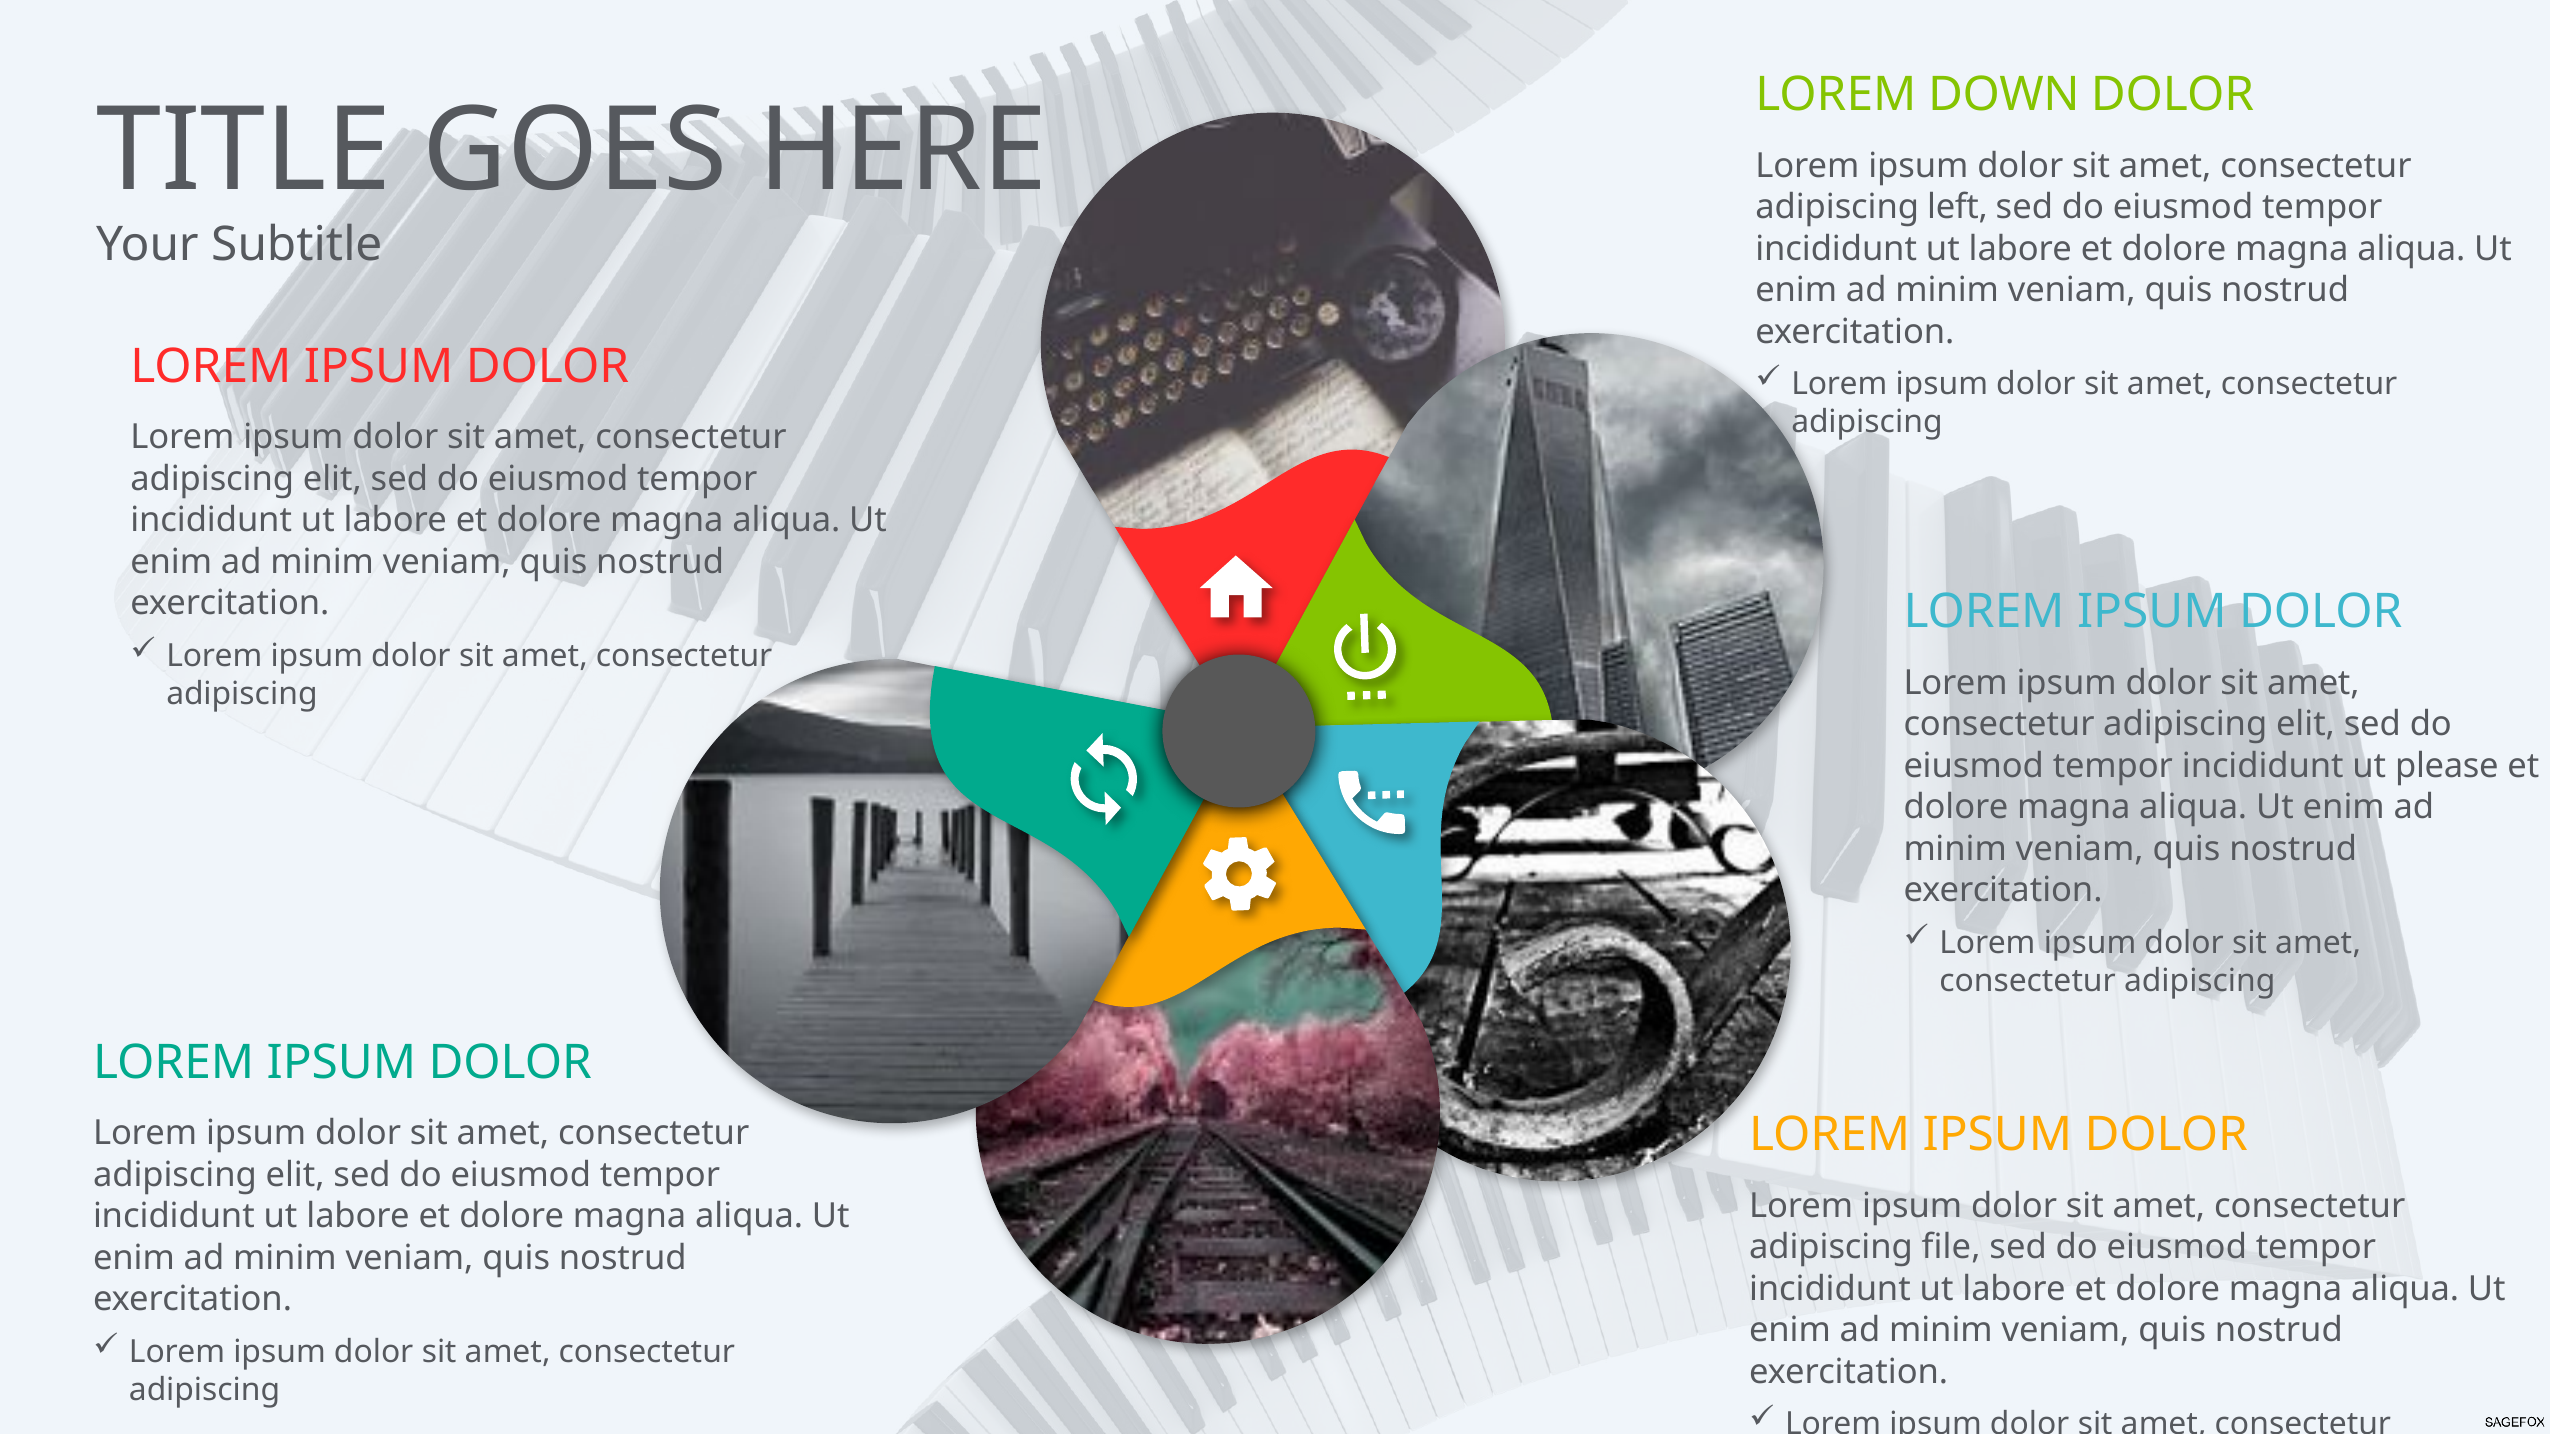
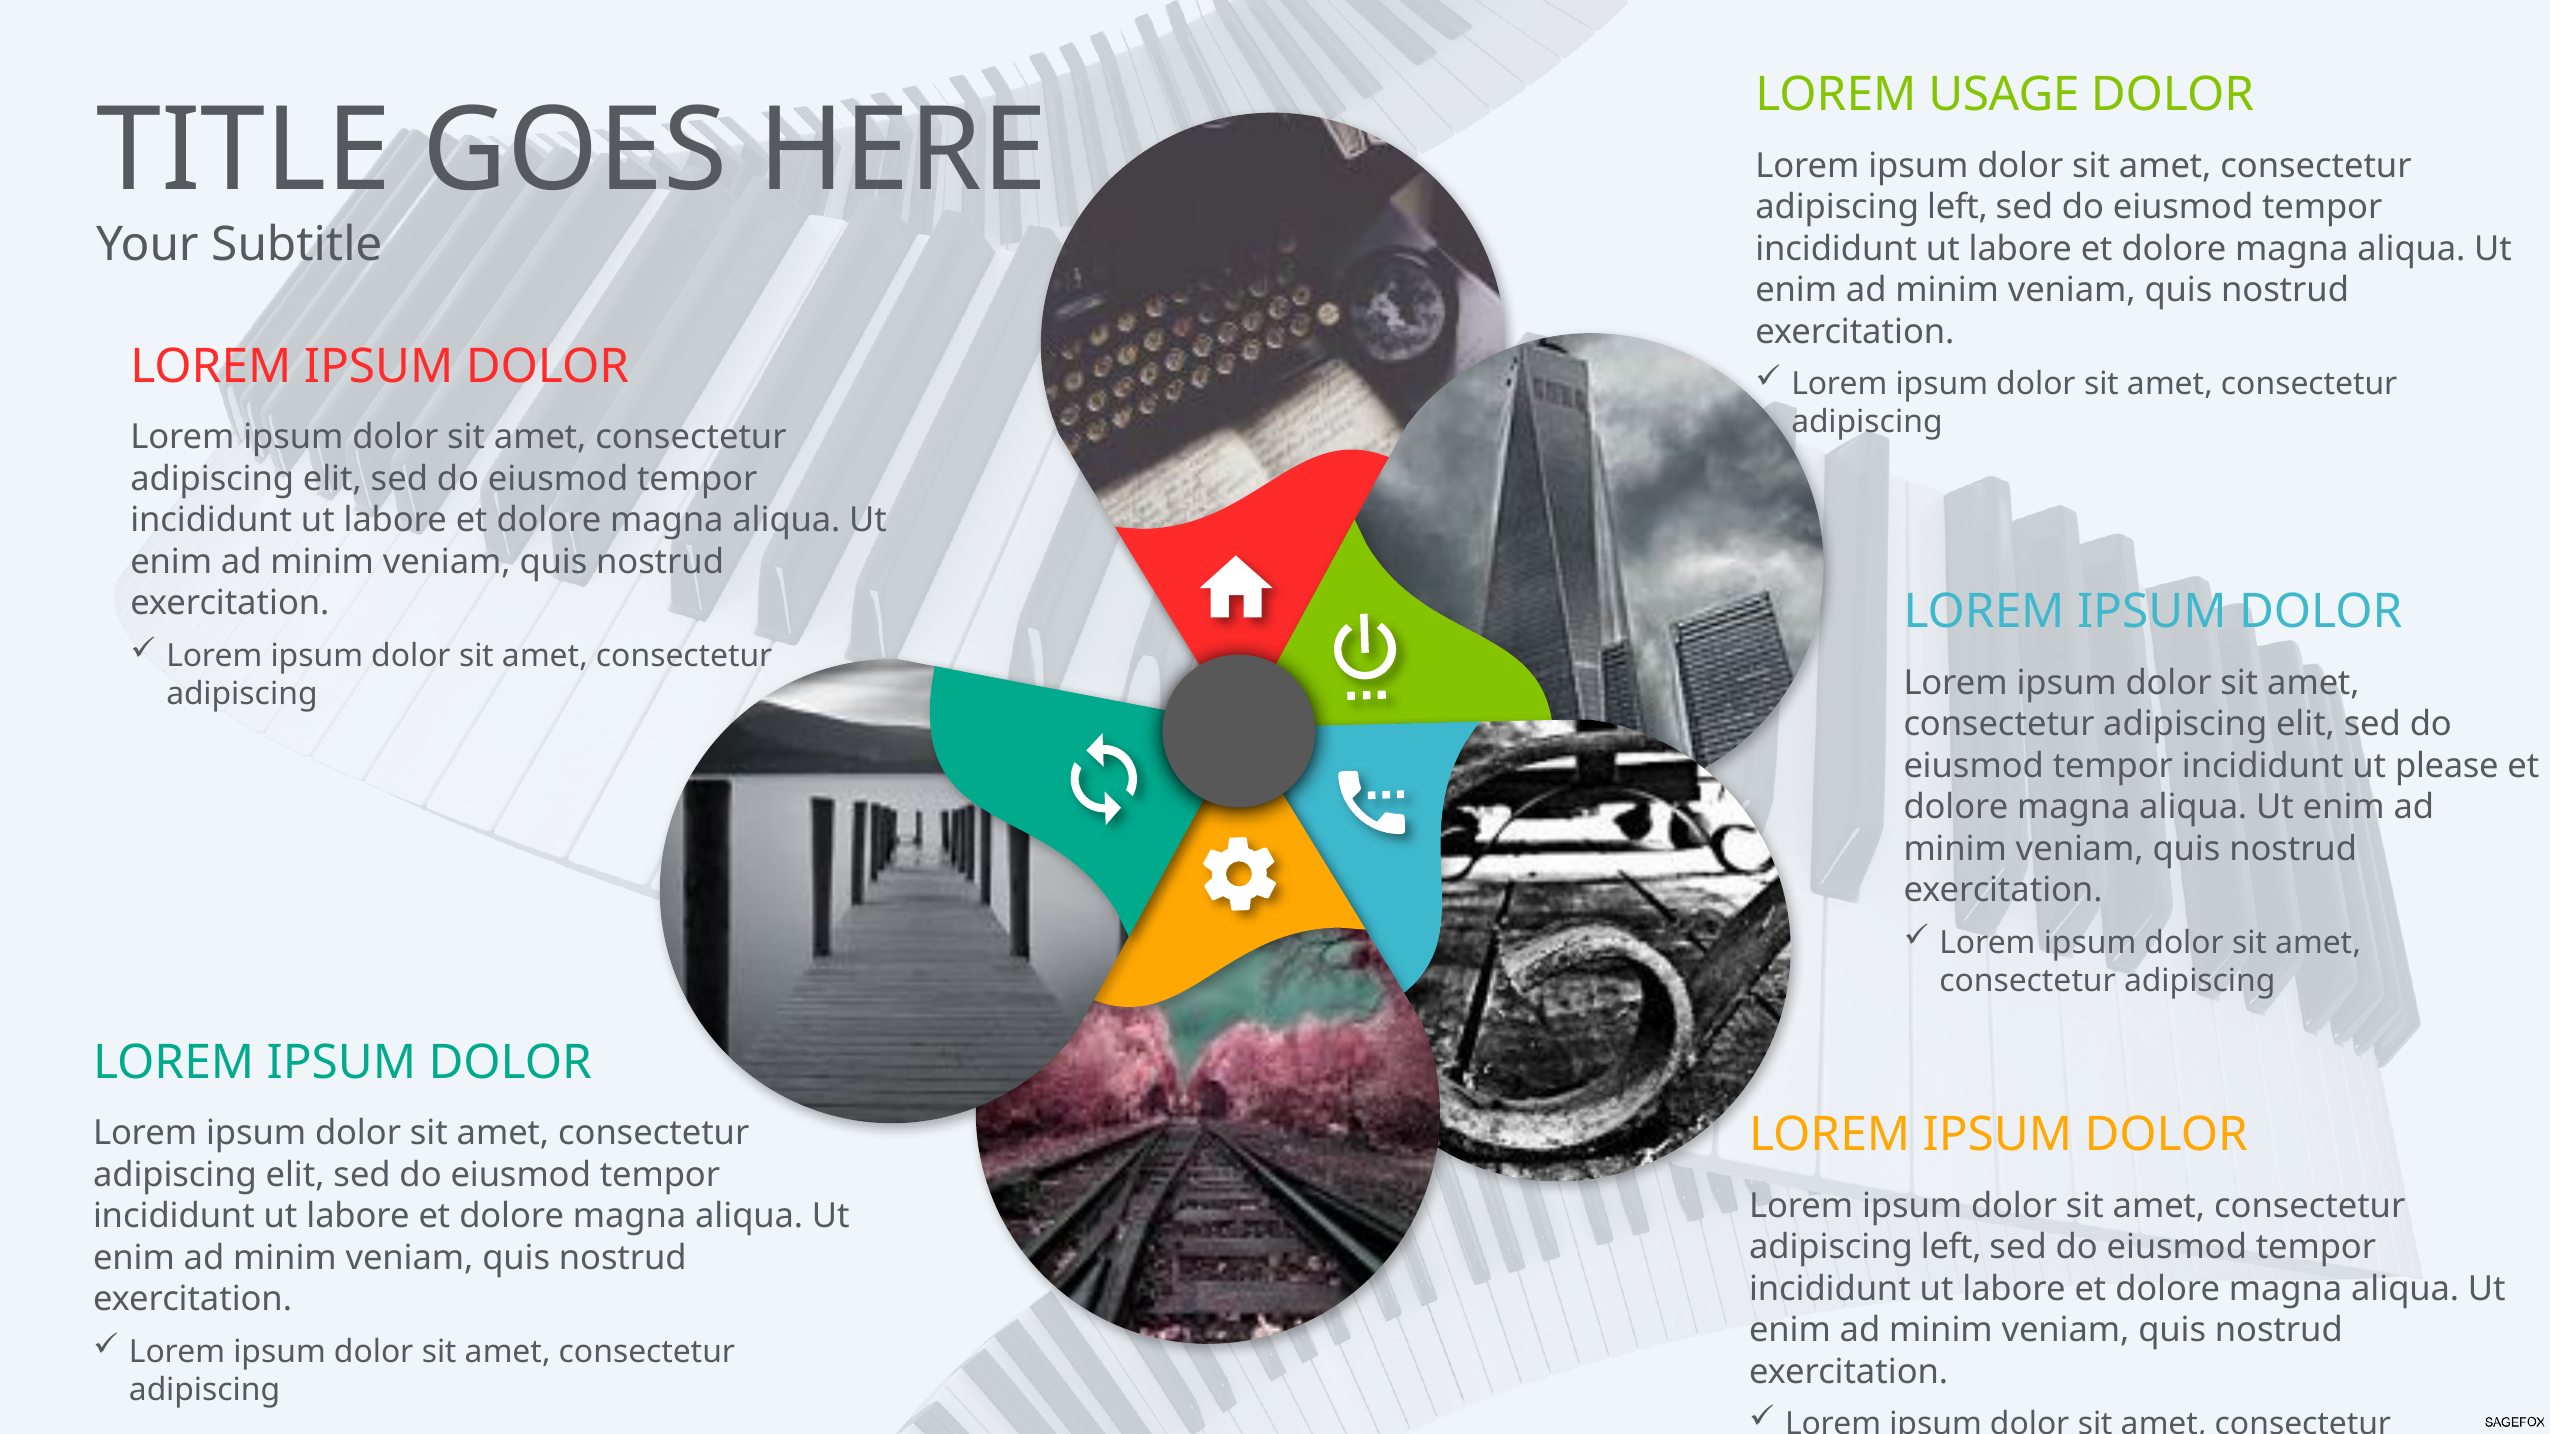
DOWN: DOWN -> USAGE (2004, 95)
file: file -> left (1951, 1248)
